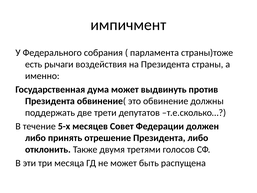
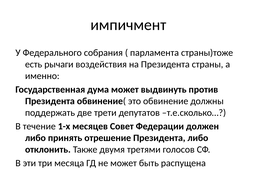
5-х: 5-х -> 1-х (64, 126)
